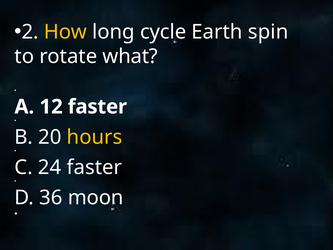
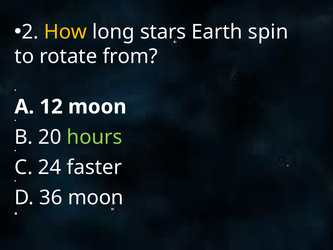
cycle: cycle -> stars (163, 32)
what: what -> from (130, 56)
12 faster: faster -> moon (97, 107)
hours colour: yellow -> light green (95, 137)
